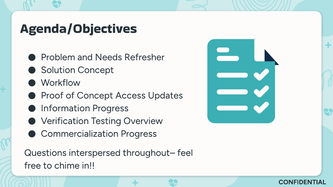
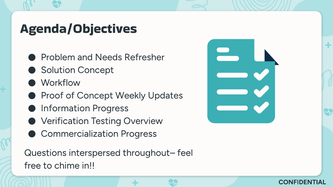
Access: Access -> Weekly (131, 96)
